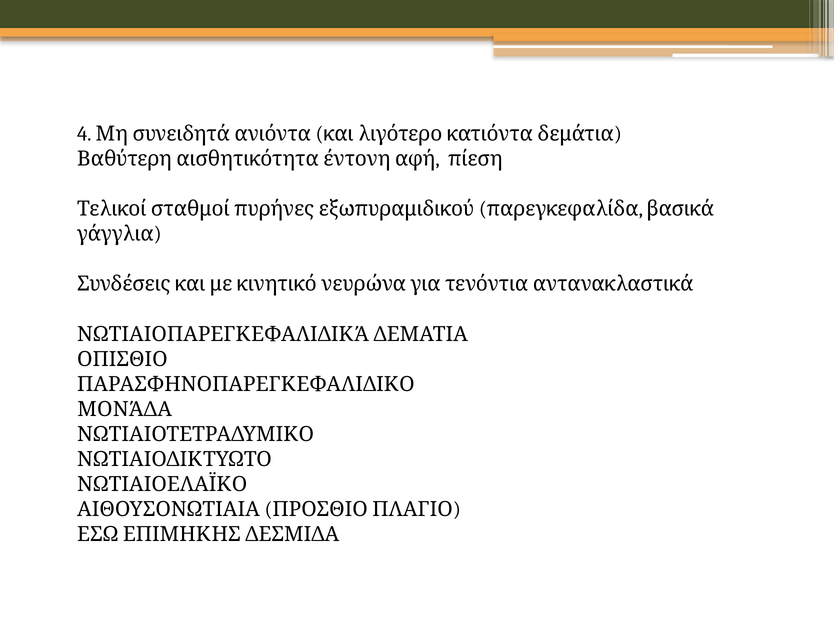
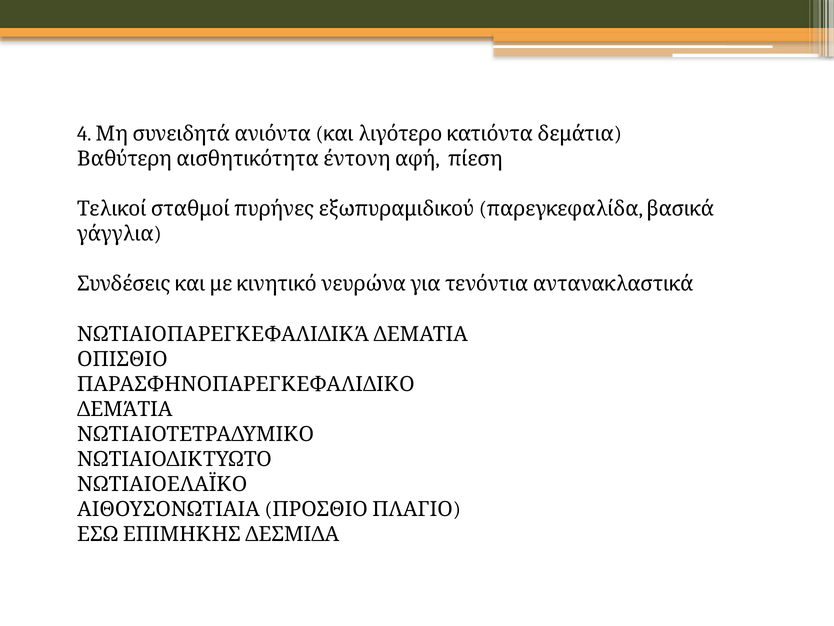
ΜΟΝΆΔΑ: ΜΟΝΆΔΑ -> ΔΕΜΆΤΙΑ (125, 409)
